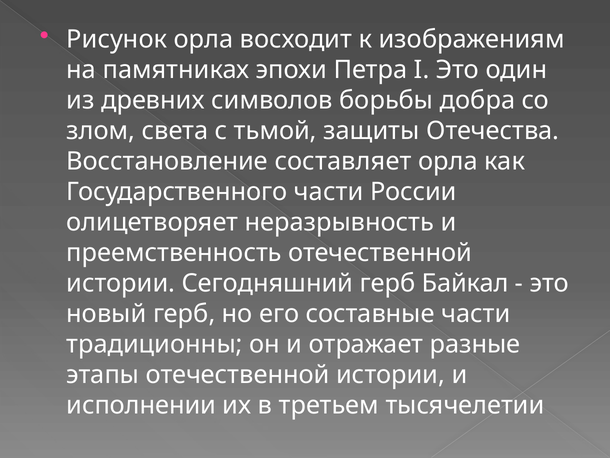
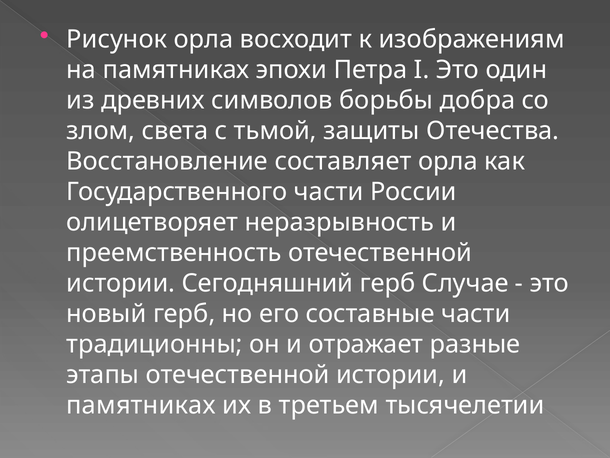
Байкал: Байкал -> Случае (465, 283)
исполнении: исполнении -> памятниках (141, 405)
